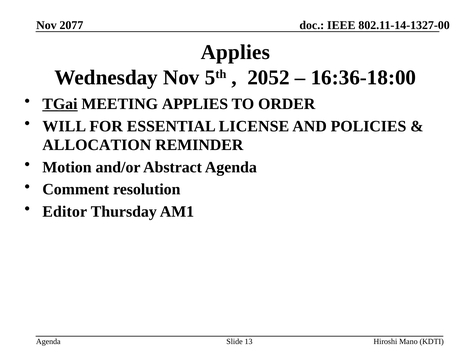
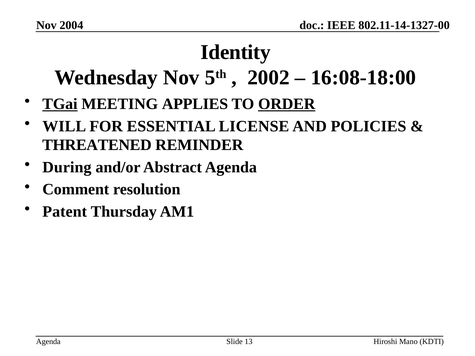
2077: 2077 -> 2004 (71, 25)
Applies: Applies -> Identity (236, 52)
2052: 2052 -> 2002 (268, 77)
16:36-18:00: 16:36-18:00 -> 16:08-18:00 (363, 77)
ORDER underline: none -> present (287, 104)
ALLOCATION: ALLOCATION -> THREATENED (97, 145)
Motion: Motion -> During (67, 167)
Editor: Editor -> Patent (65, 212)
